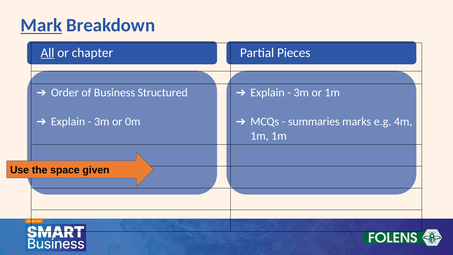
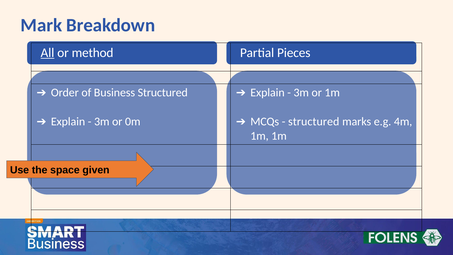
Mark underline: present -> none (41, 25)
chapter: chapter -> method (93, 53)
summaries: summaries -> structured (314, 121)
